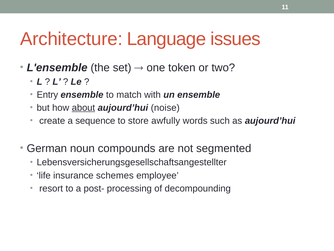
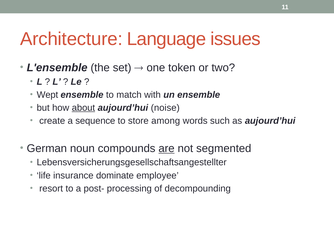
Entry: Entry -> Wept (47, 95)
awfully: awfully -> among (166, 121)
are underline: none -> present (167, 148)
schemes: schemes -> dominate (115, 175)
